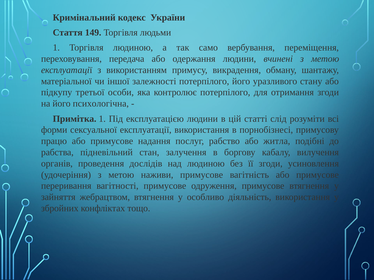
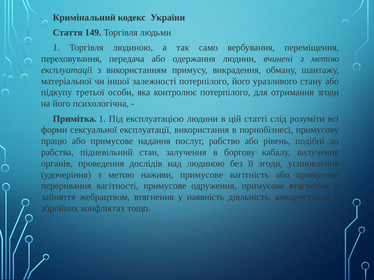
житла: житла -> рівень (277, 141)
особливо: особливо -> наявність (206, 197)
